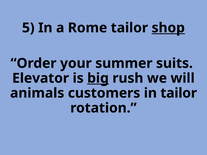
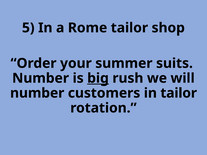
shop underline: present -> none (168, 28)
Elevator: Elevator -> Number (41, 78)
animals: animals -> number (37, 93)
